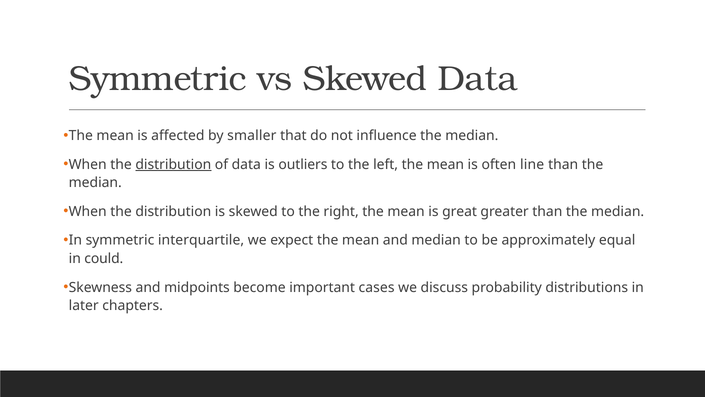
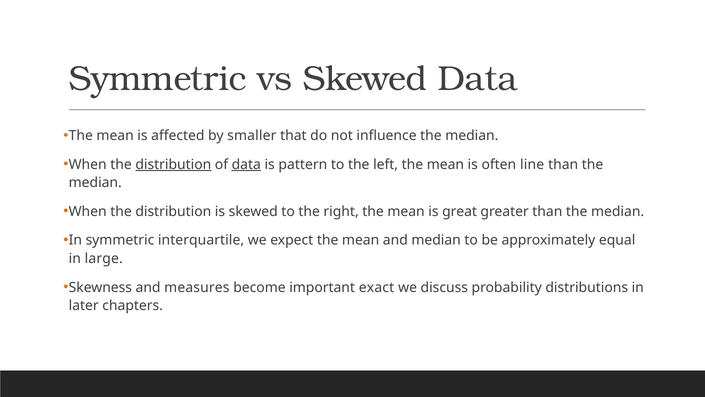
data underline: none -> present (246, 164)
outliers: outliers -> pattern (303, 164)
could: could -> large (104, 258)
midpoints: midpoints -> measures (197, 287)
cases: cases -> exact (377, 287)
